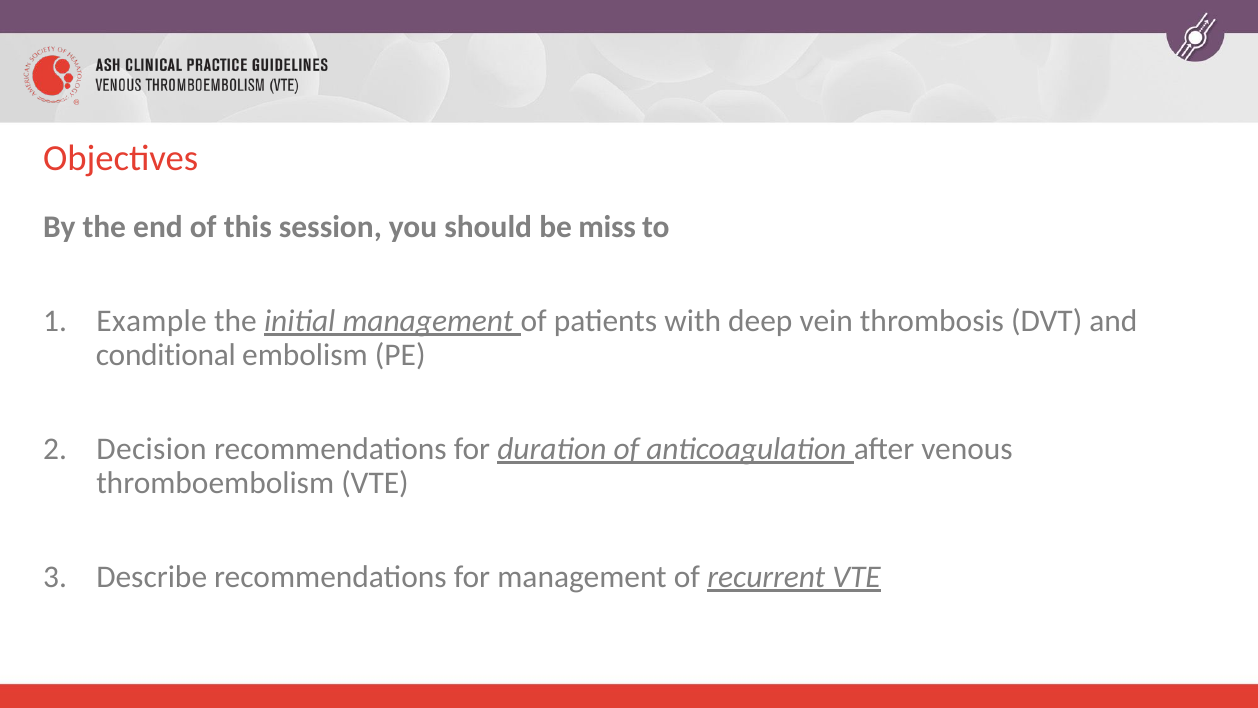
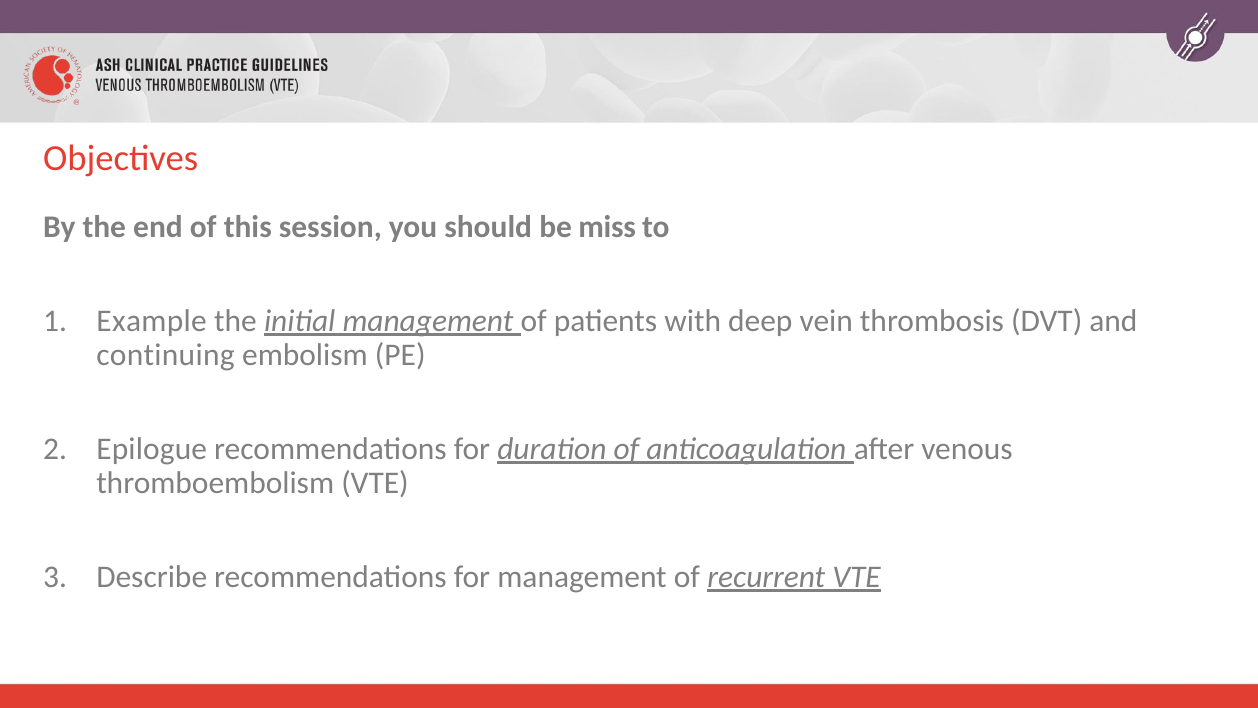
conditional: conditional -> continuing (165, 355)
Decision: Decision -> Epilogue (152, 449)
